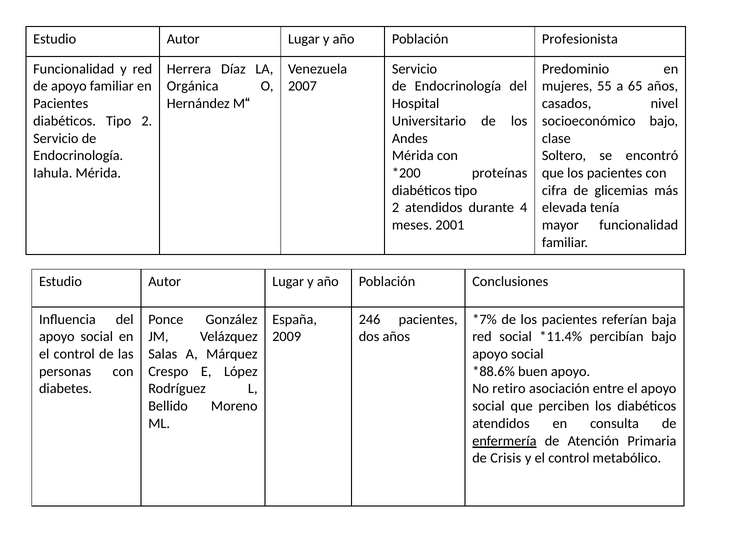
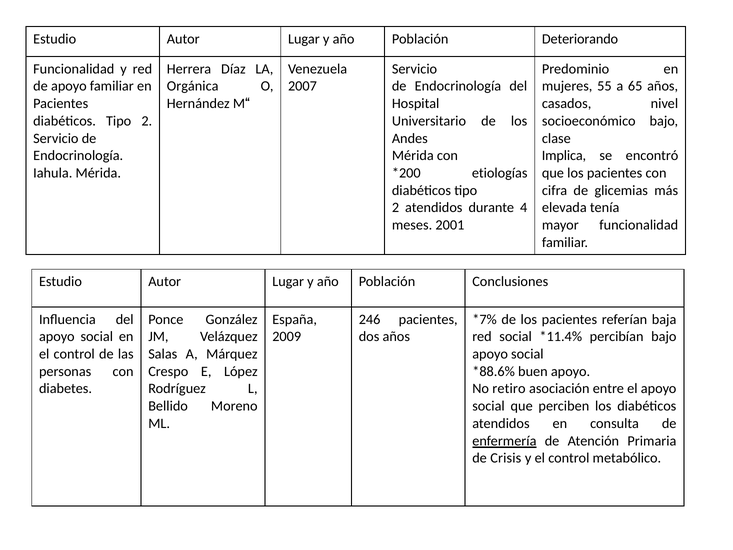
Profesionista: Profesionista -> Deteriorando (580, 39)
Soltero: Soltero -> Implica (564, 156)
proteínas: proteínas -> etiologías (500, 173)
